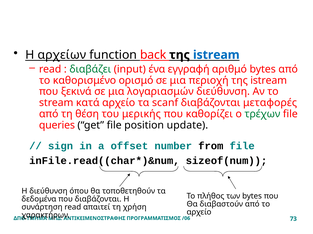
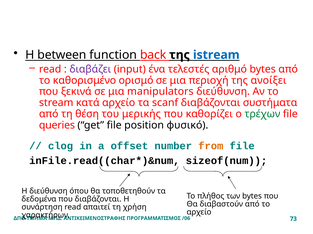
αρχείων: αρχείων -> between (62, 55)
διαβάζει colour: green -> purple (90, 69)
εγγραφή: εγγραφή -> τελεστές (189, 69)
περιοχή της istream: istream -> ανοίξει (269, 81)
λογαριασμών: λογαριασμών -> manipulators (160, 92)
μεταφορές: μεταφορές -> συστήματα (270, 103)
update: update -> φυσικό (187, 126)
sign: sign -> clog (61, 147)
from colour: black -> orange (211, 147)
